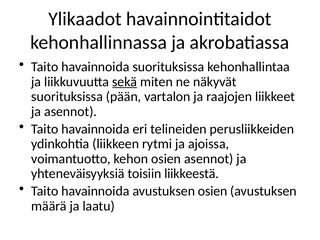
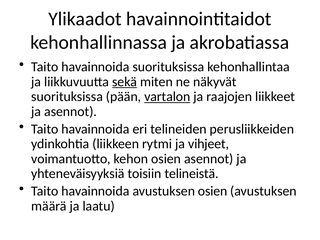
vartalon underline: none -> present (167, 97)
ajoissa: ajoissa -> vihjeet (209, 144)
liikkeestä: liikkeestä -> telineistä (192, 174)
